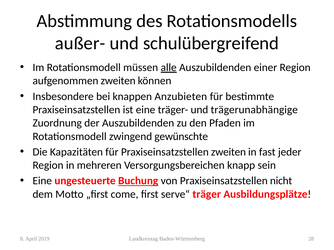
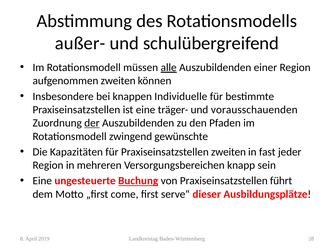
Anzubieten: Anzubieten -> Individuelle (181, 97)
trägerunabhängige: trägerunabhängige -> vorausschauenden (254, 110)
der underline: none -> present (92, 123)
nicht: nicht -> führt (281, 181)
träger: träger -> dieser (207, 194)
